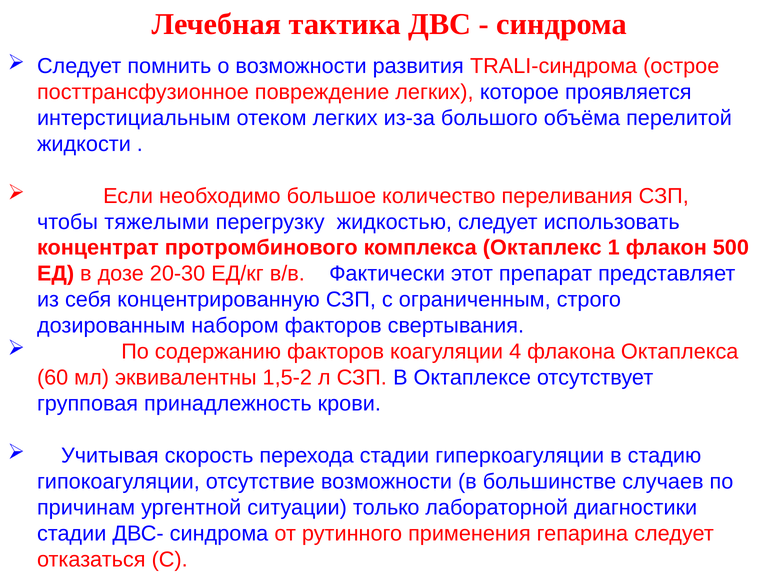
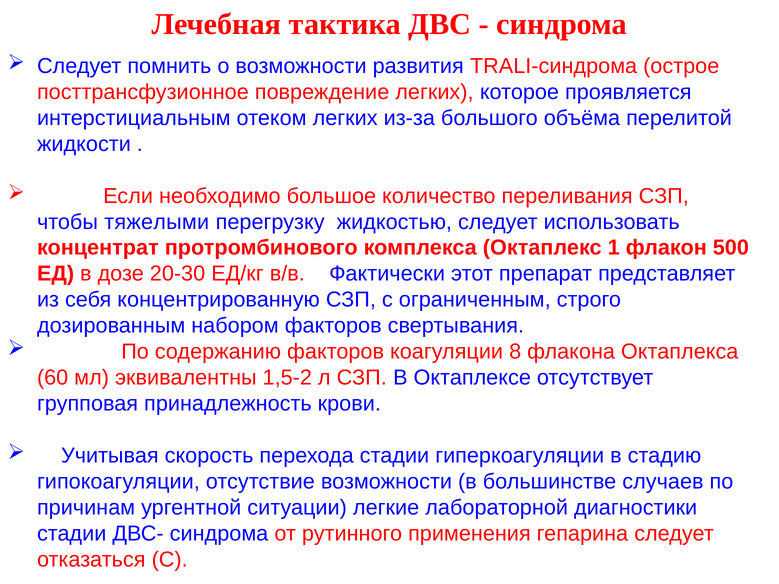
4: 4 -> 8 (515, 352)
только: только -> легкие (386, 508)
